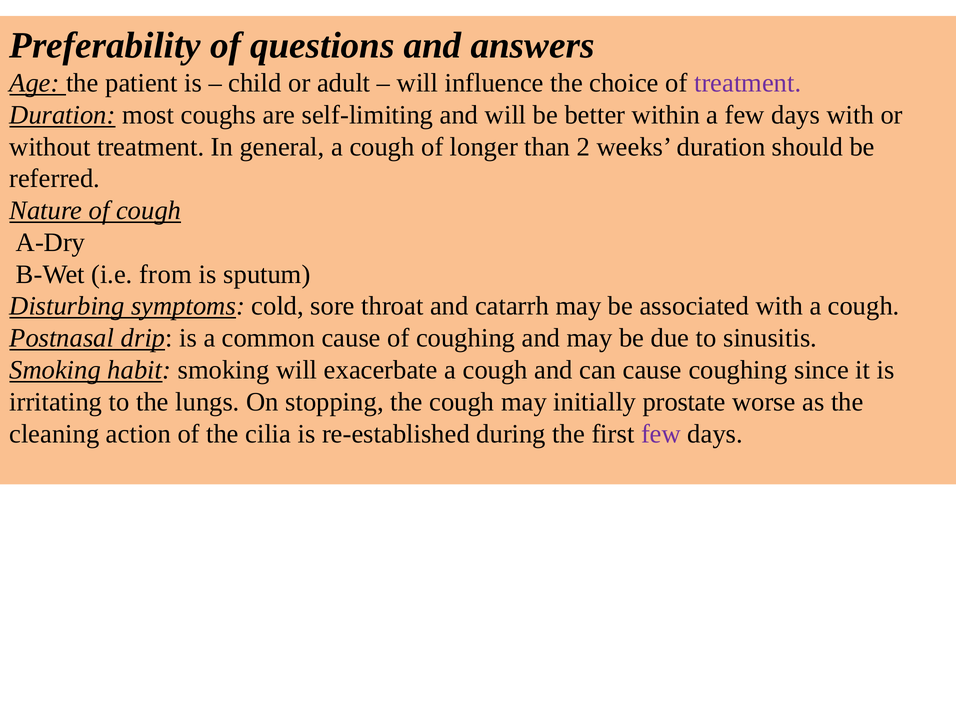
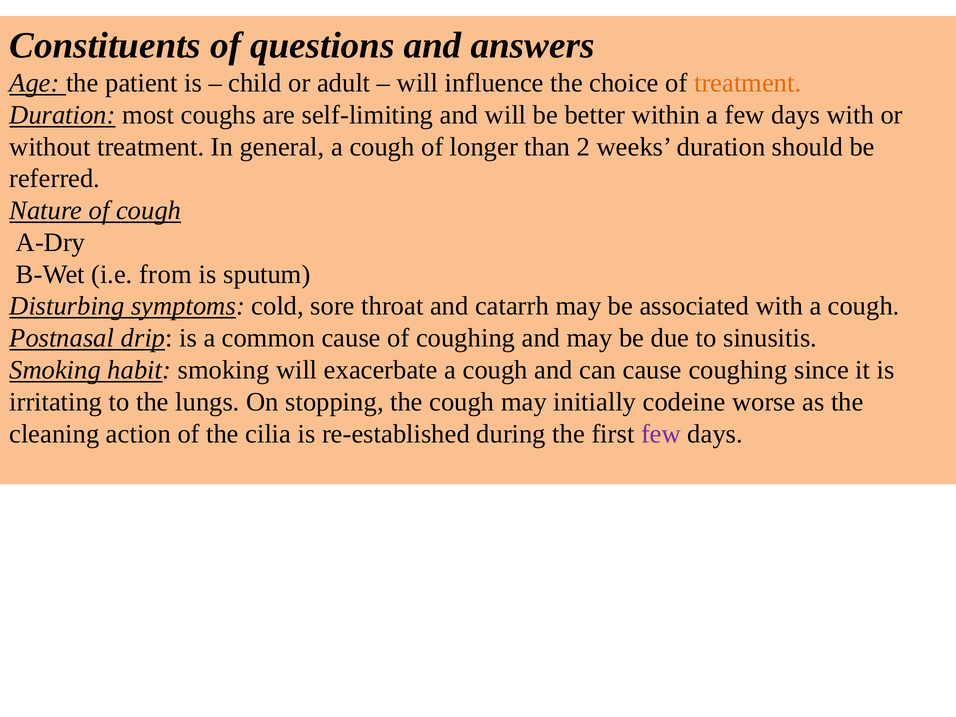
Preferability: Preferability -> Constituents (105, 46)
treatment colour: purple -> orange (748, 83)
prostate: prostate -> codeine (684, 402)
